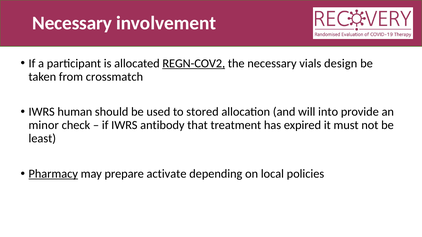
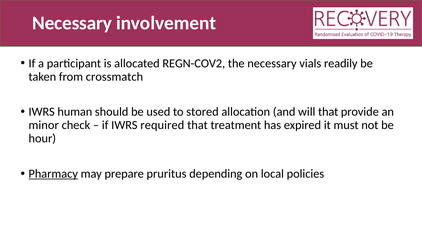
REGN-COV2 underline: present -> none (194, 63)
design: design -> readily (341, 63)
will into: into -> that (328, 112)
antibody: antibody -> required (162, 125)
least: least -> hour (42, 139)
activate: activate -> pruritus (167, 174)
